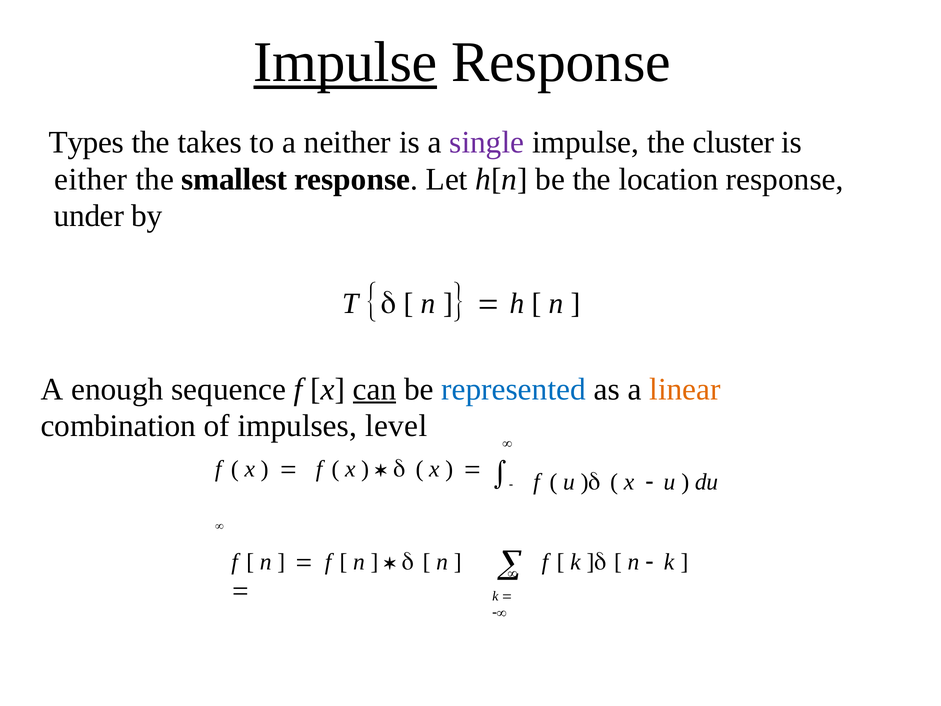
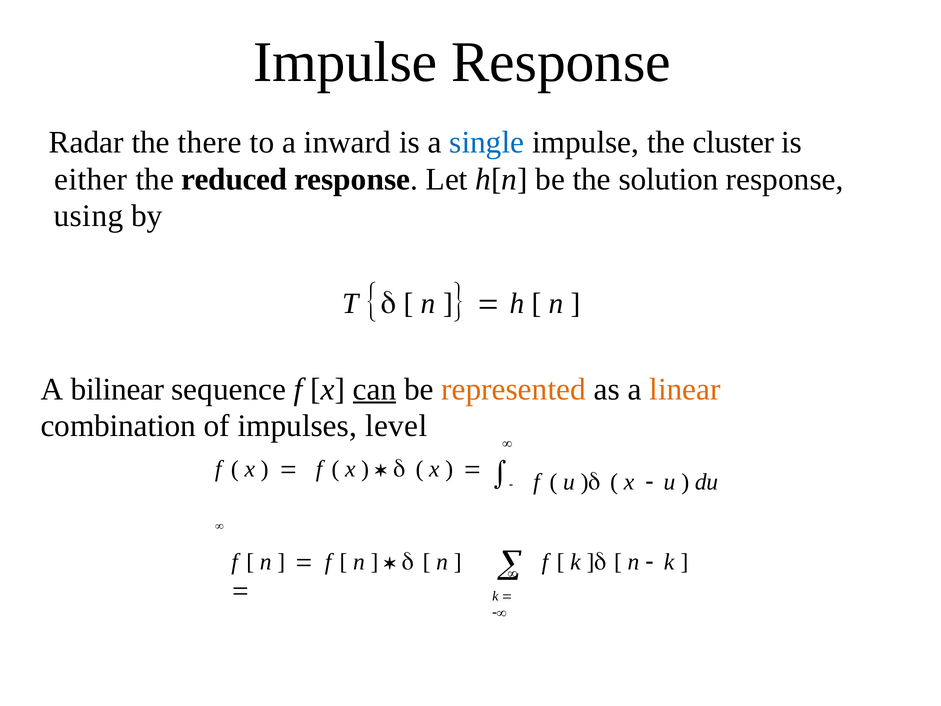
Impulse underline: present -> none (345, 62)
Types: Types -> Radar (86, 143)
takes: takes -> there (210, 143)
neither: neither -> inward (347, 143)
single colour: purple -> blue (487, 143)
smallest: smallest -> reduced (234, 179)
location: location -> solution (669, 179)
under: under -> using (89, 216)
enough: enough -> bilinear (117, 389)
represented colour: blue -> orange (514, 389)
